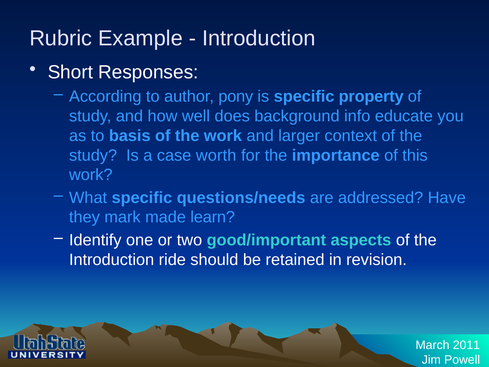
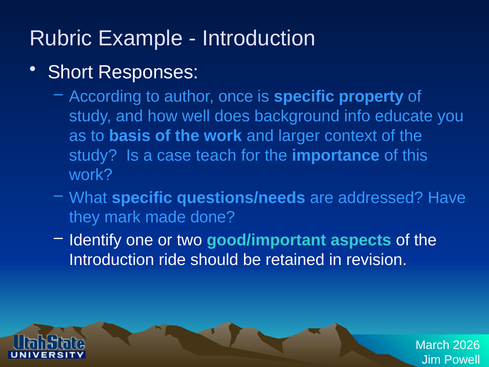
pony: pony -> once (236, 97)
worth: worth -> teach (216, 155)
learn: learn -> done (213, 217)
2011: 2011 -> 2026 (466, 345)
